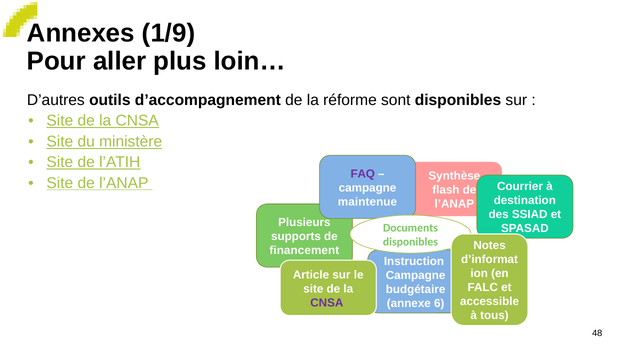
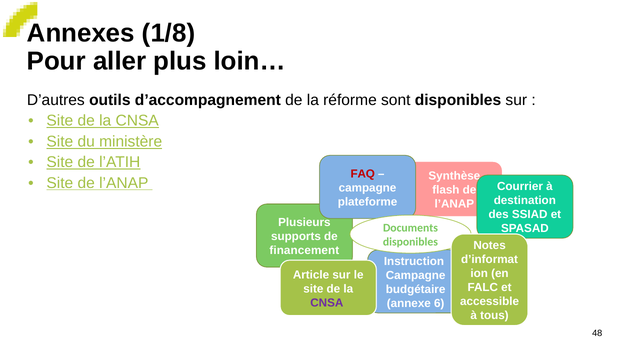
1/9: 1/9 -> 1/8 (169, 33)
FAQ colour: purple -> red (363, 174)
maintenue: maintenue -> plateforme (368, 202)
